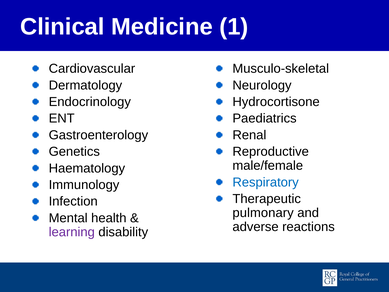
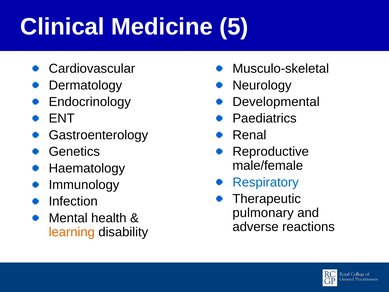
1: 1 -> 5 (234, 27)
Hydrocortisone: Hydrocortisone -> Developmental (276, 102)
learning colour: purple -> orange (72, 232)
